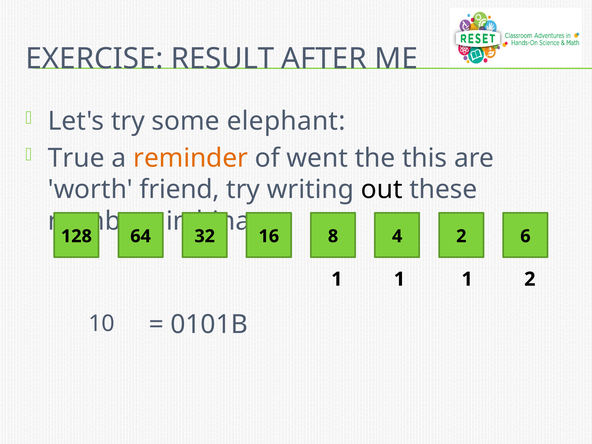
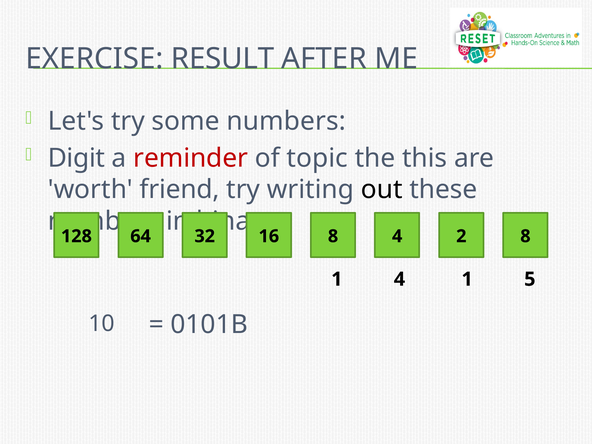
some elephant: elephant -> numbers (286, 121)
True: True -> Digit (76, 158)
reminder colour: orange -> red (191, 158)
went: went -> topic (317, 158)
2 6: 6 -> 8 (525, 236)
1: 1 -> 4 (399, 279)
1 2: 2 -> 5 (530, 279)
